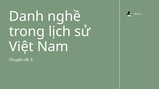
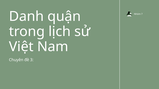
nghề: nghề -> quận (64, 16)
